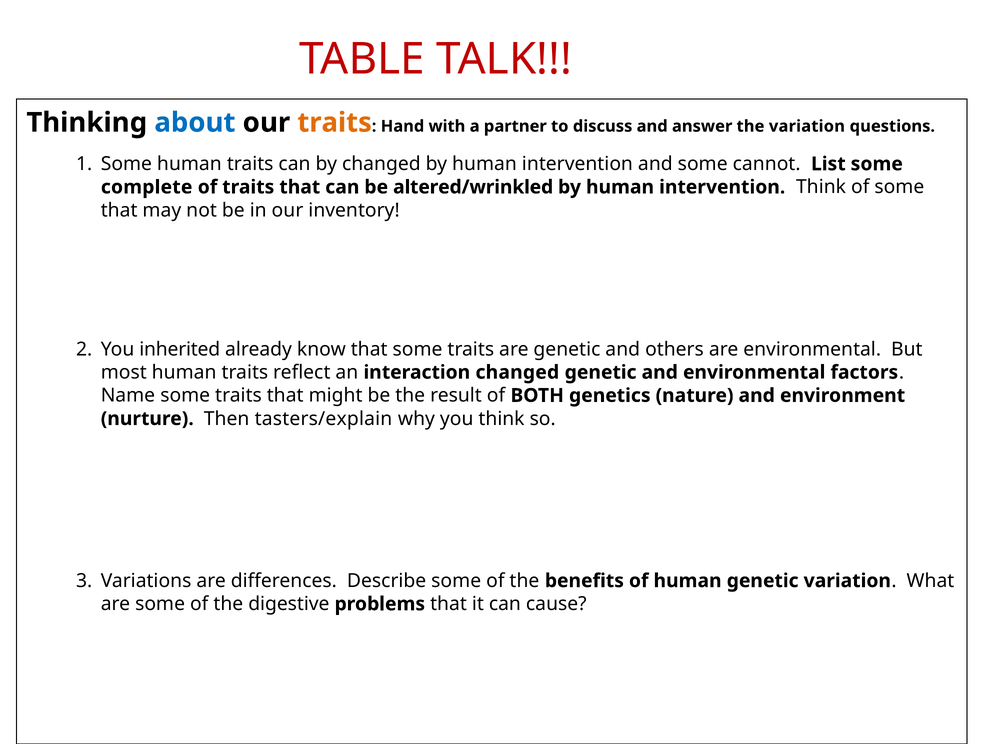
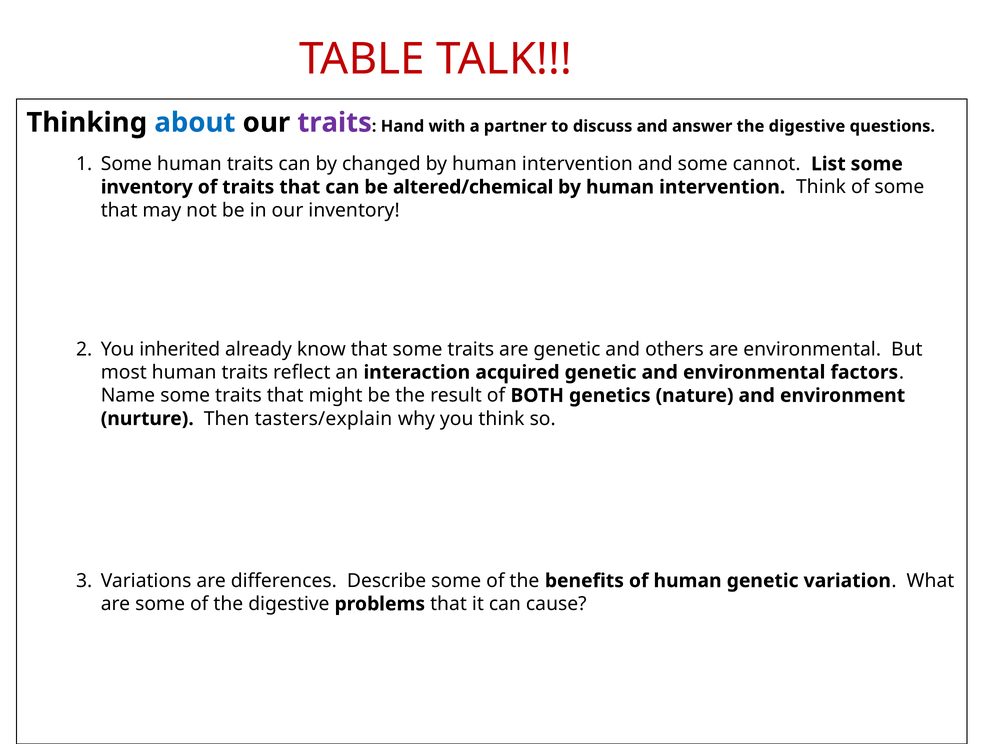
traits colour: orange -> purple (335, 123)
answer the variation: variation -> digestive (807, 126)
complete: complete -> inventory (147, 187)
altered/wrinkled: altered/wrinkled -> altered/chemical (473, 187)
interaction changed: changed -> acquired (517, 372)
